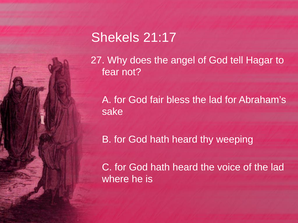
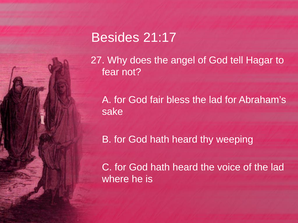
Shekels: Shekels -> Besides (115, 38)
